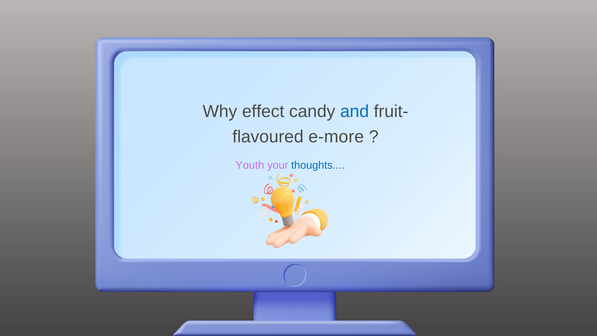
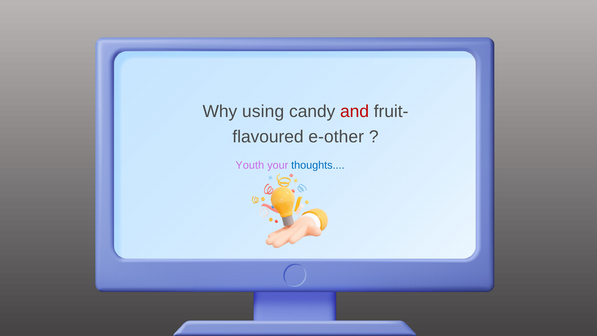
effect: effect -> using (263, 111)
and colour: blue -> red (355, 111)
e-more: e-more -> e-other (336, 137)
